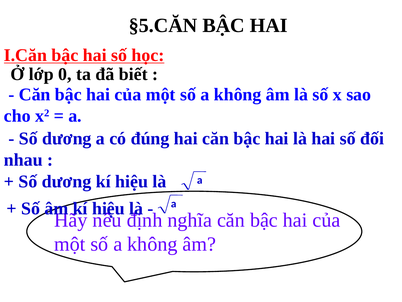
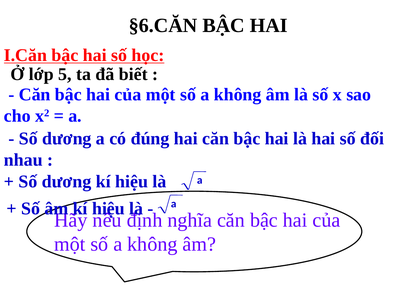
§5.CĂN: §5.CĂN -> §6.CĂN (163, 25)
0: 0 -> 5 (65, 74)
